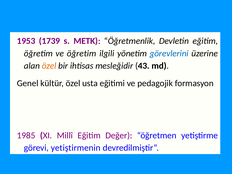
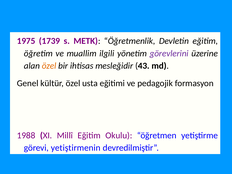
1953: 1953 -> 1975 (26, 41)
ve öğretim: öğretim -> muallim (82, 53)
görevlerini colour: blue -> purple (169, 53)
1985: 1985 -> 1988 (26, 135)
Değer: Değer -> Okulu (119, 135)
